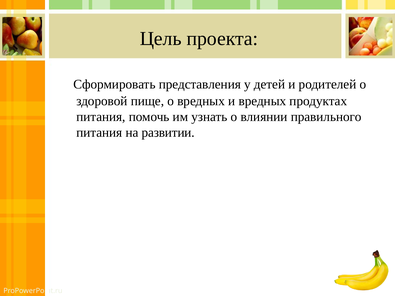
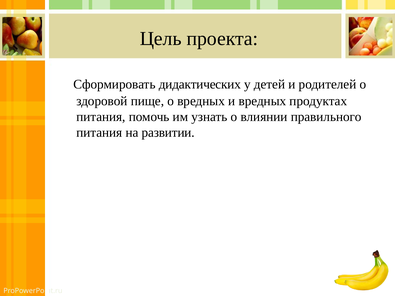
представления: представления -> дидактических (200, 84)
